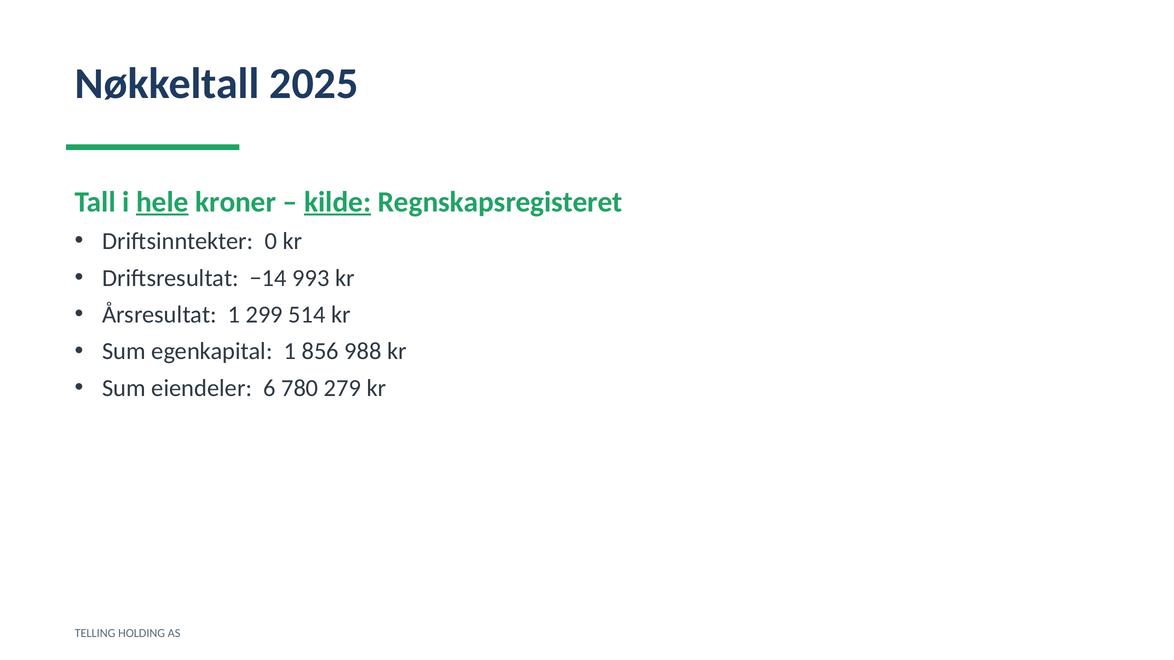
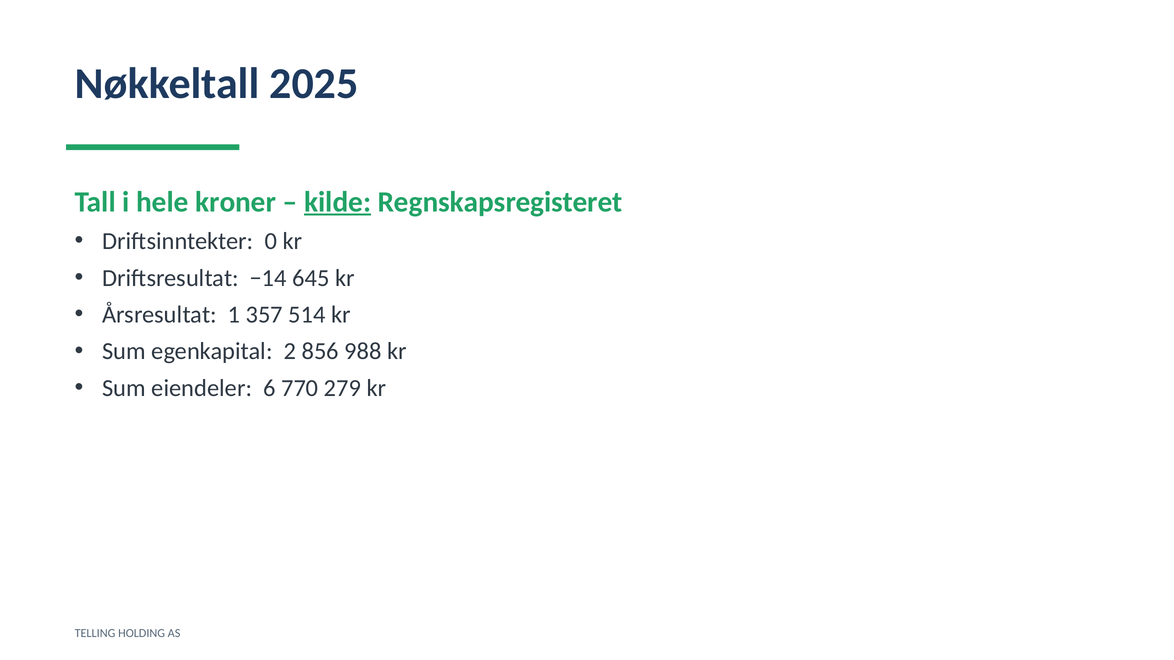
hele underline: present -> none (162, 202)
993: 993 -> 645 (311, 278)
299: 299 -> 357 (264, 315)
egenkapital 1: 1 -> 2 (290, 352)
780: 780 -> 770 (300, 388)
